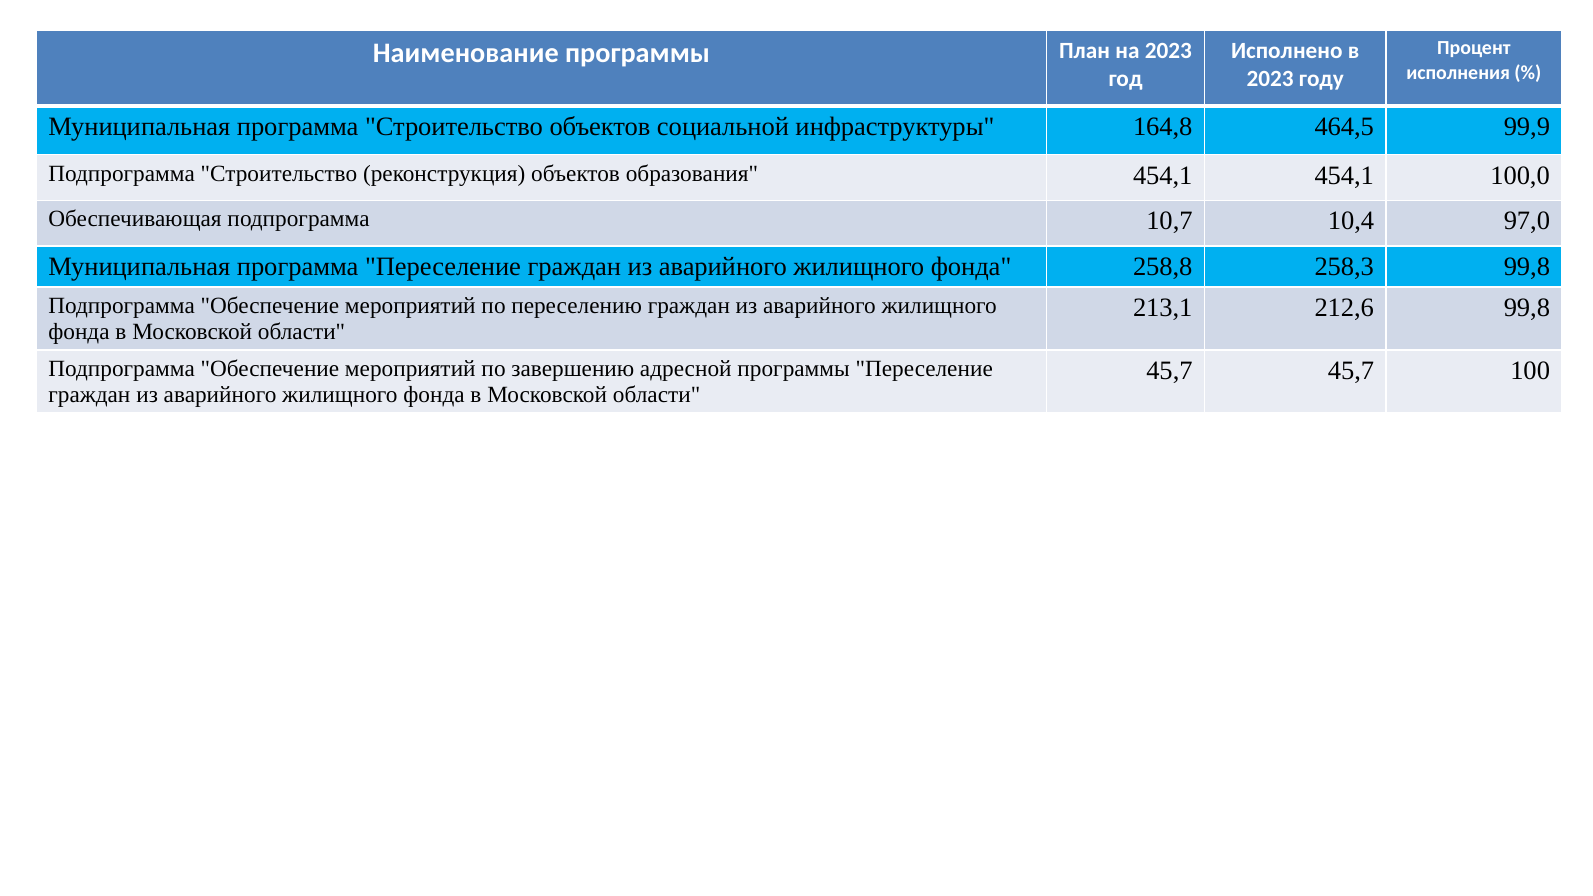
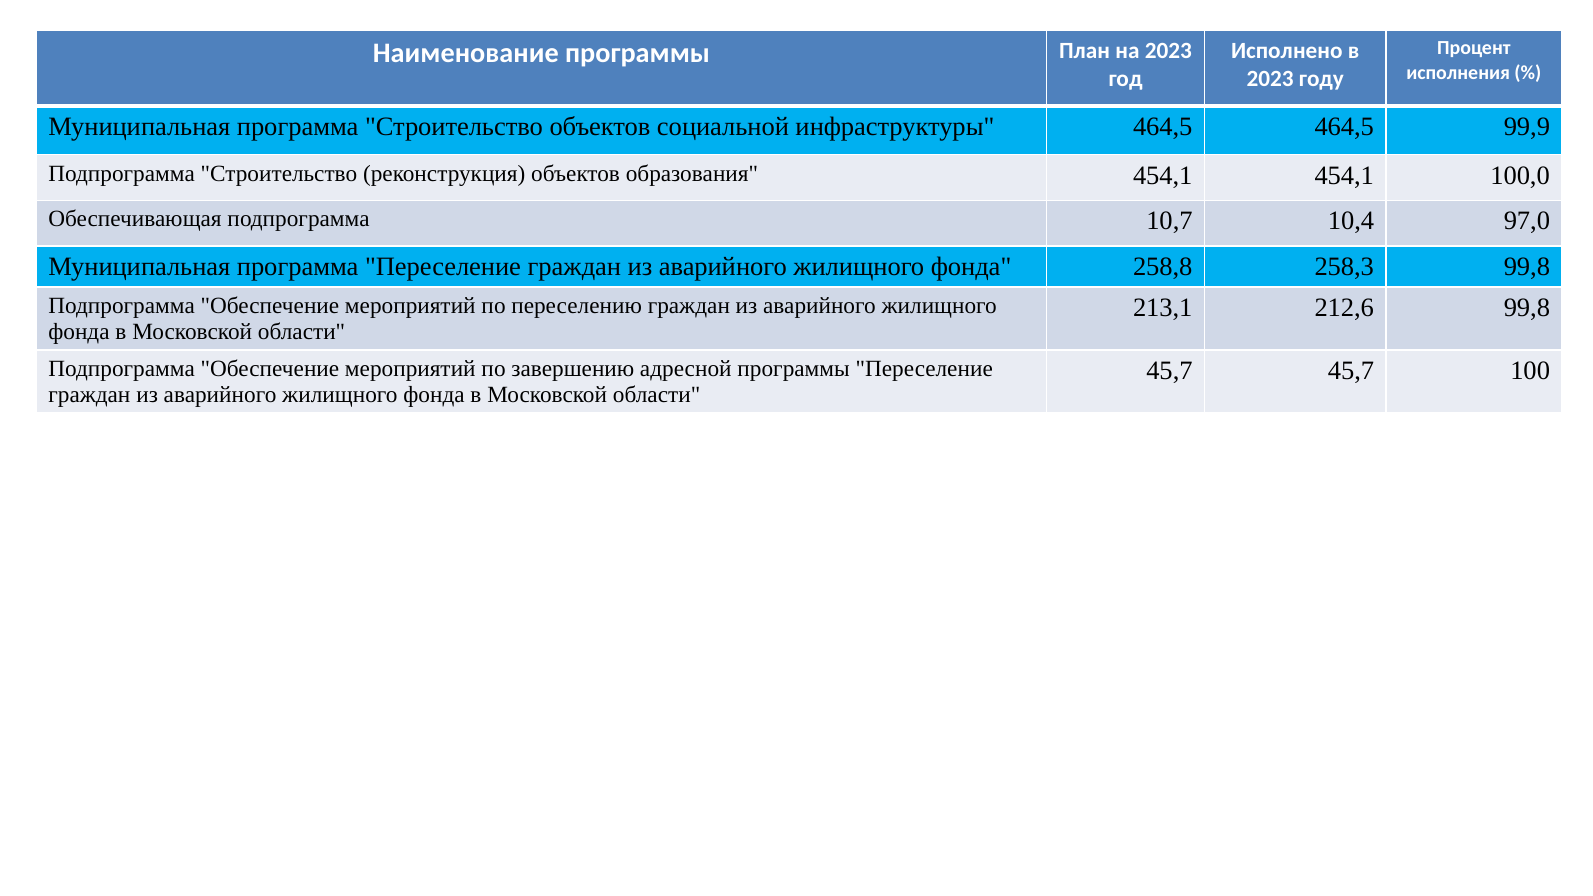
инфраструктуры 164,8: 164,8 -> 464,5 (1163, 127)
